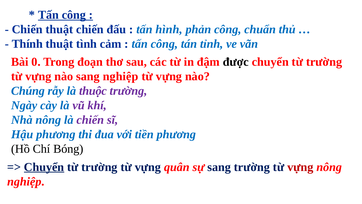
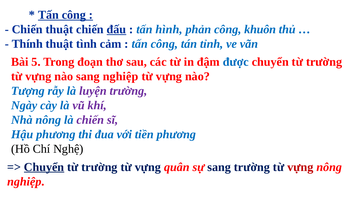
đấu underline: none -> present (116, 29)
chuẩn: chuẩn -> khuôn (260, 29)
0: 0 -> 5 (36, 62)
được colour: black -> blue (236, 62)
Chúng: Chúng -> Tượng (28, 91)
thuộc: thuộc -> luyện (93, 91)
Bóng: Bóng -> Nghệ (68, 149)
